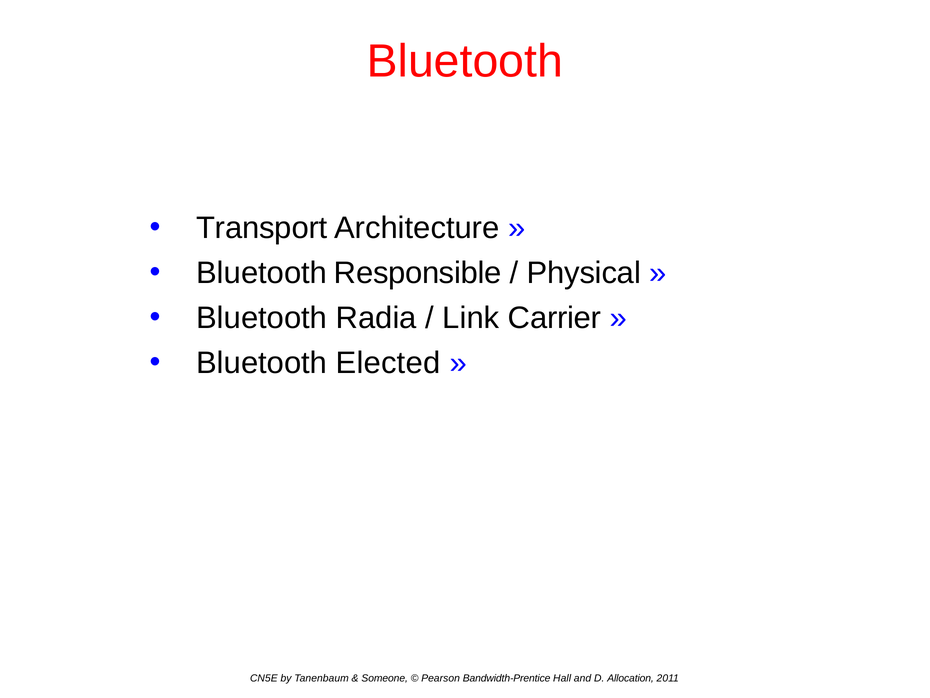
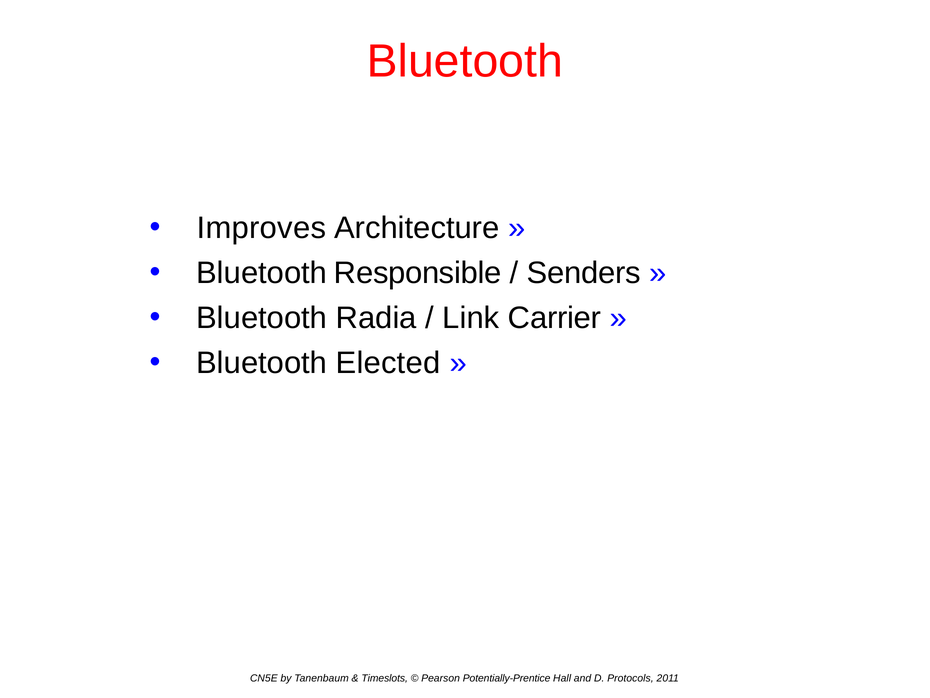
Transport: Transport -> Improves (262, 228)
Physical: Physical -> Senders (584, 273)
Someone: Someone -> Timeslots (385, 678)
Bandwidth-Prentice: Bandwidth-Prentice -> Potentially-Prentice (507, 678)
Allocation: Allocation -> Protocols (630, 678)
